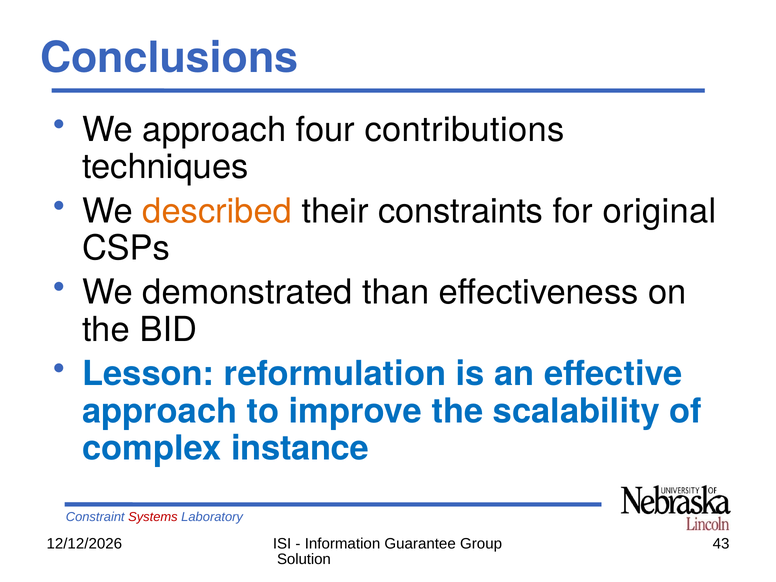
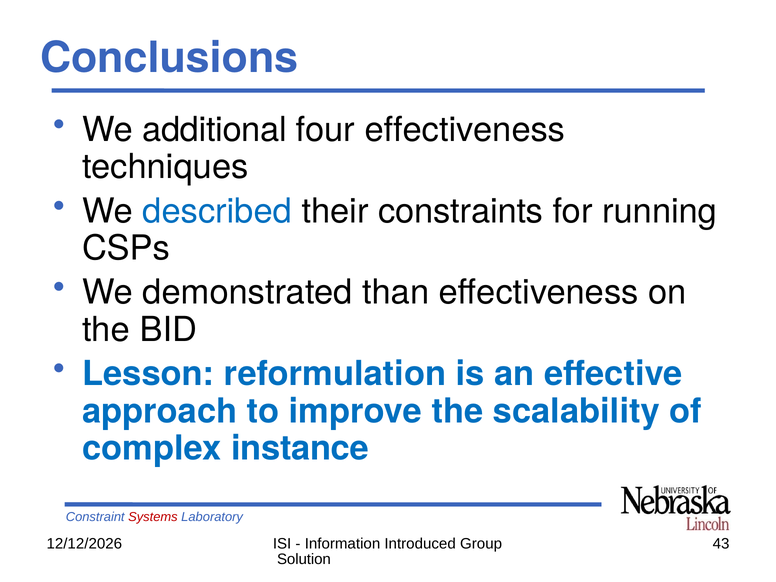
We approach: approach -> additional (214, 130)
four contributions: contributions -> effectiveness (465, 130)
described colour: orange -> blue (217, 211)
original: original -> running (660, 211)
Guarantee: Guarantee -> Introduced (420, 544)
